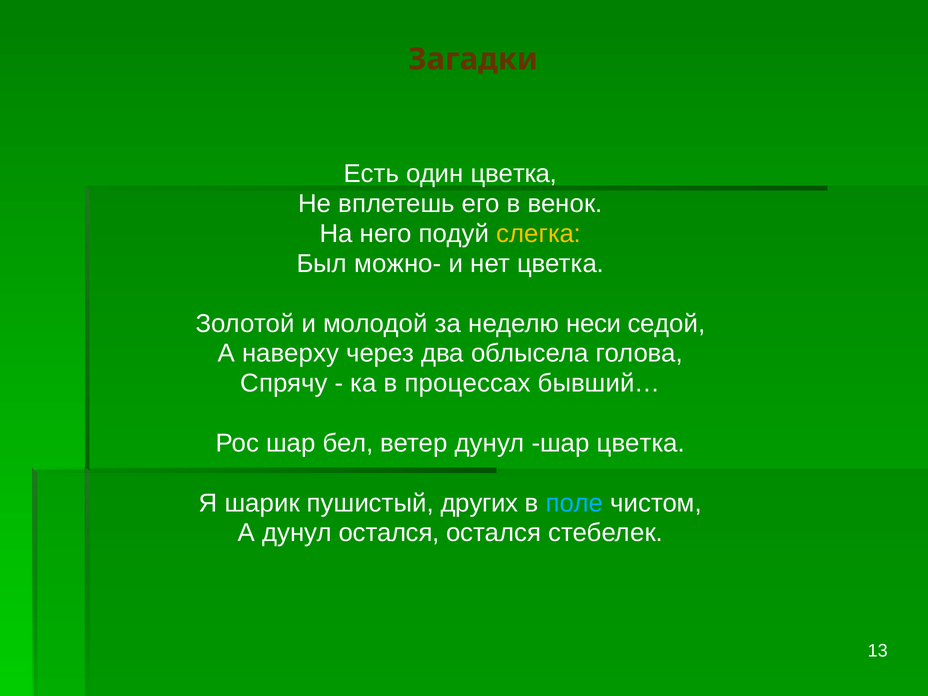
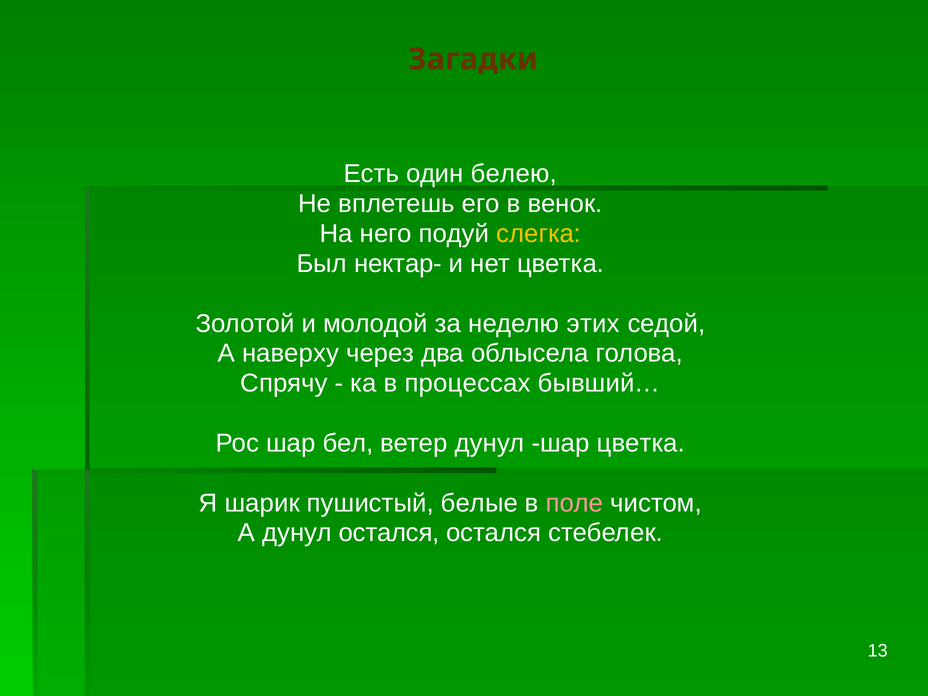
один цветка: цветка -> белею (514, 174)
можно-: можно- -> нектар- (398, 264)
неси: неси -> этих (593, 324)
других: других -> белые (479, 503)
поле colour: light blue -> pink (575, 503)
